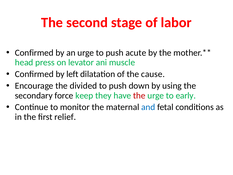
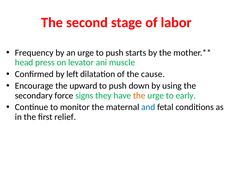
Confirmed: Confirmed -> Frequency (34, 53)
acute: acute -> starts (136, 53)
divided: divided -> upward (83, 86)
keep: keep -> signs (84, 95)
the colour: red -> orange (139, 95)
